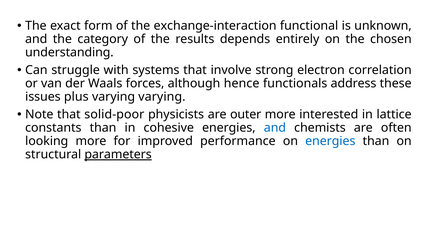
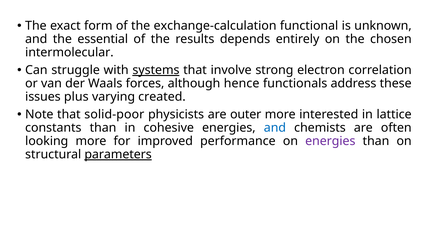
exchange-interaction: exchange-interaction -> exchange-calculation (215, 26)
category: category -> essential (103, 39)
understanding: understanding -> intermolecular (69, 53)
systems underline: none -> present (156, 70)
varying varying: varying -> created (162, 97)
energies colour: blue -> purple (330, 142)
